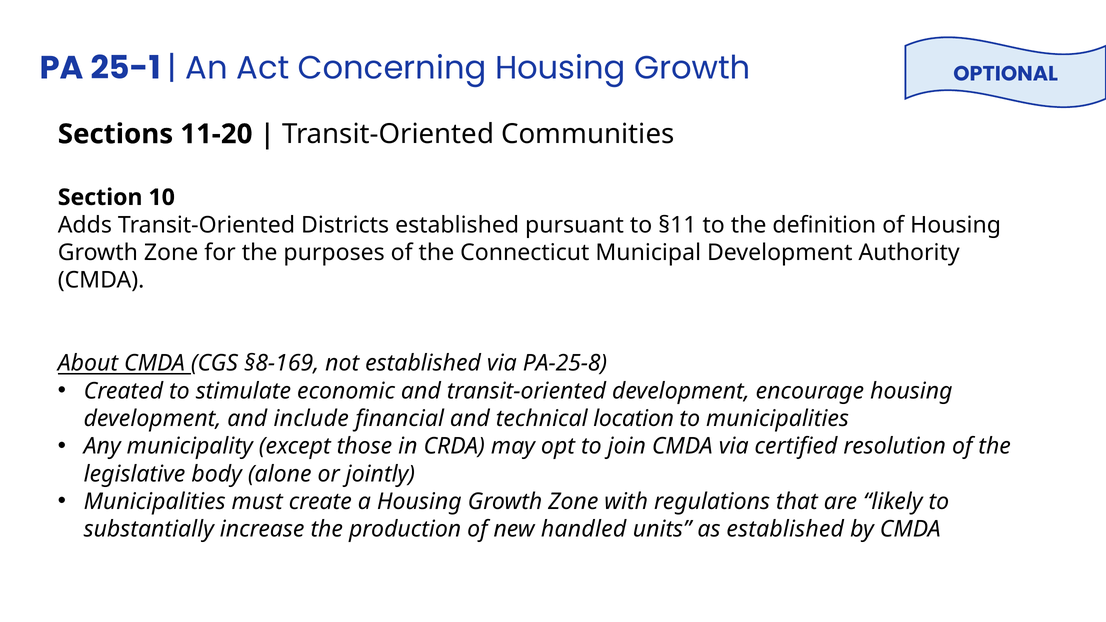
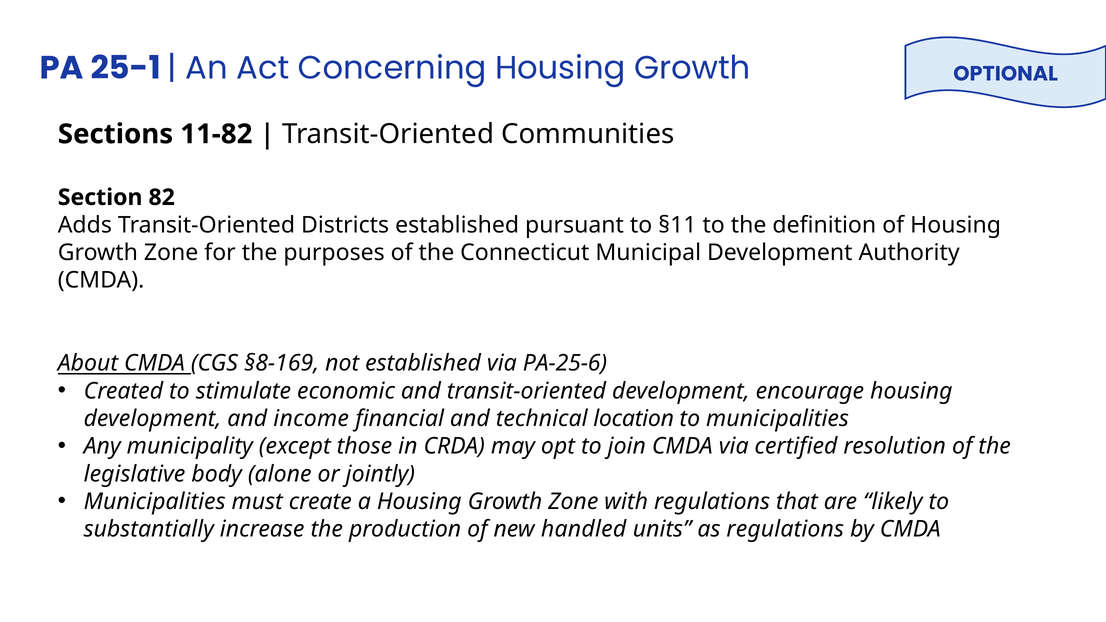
11-20: 11-20 -> 11-82 (216, 134)
10: 10 -> 82 (162, 197)
PA-25-8: PA-25-8 -> PA-25-6 (565, 363)
include: include -> income (311, 419)
as established: established -> regulations (785, 529)
